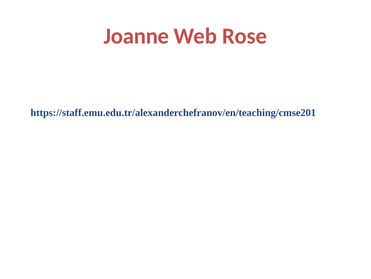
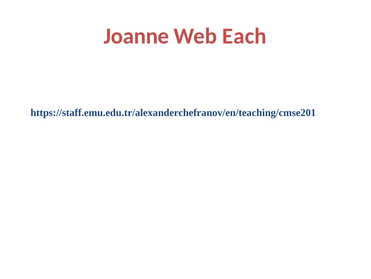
Rose: Rose -> Each (244, 36)
